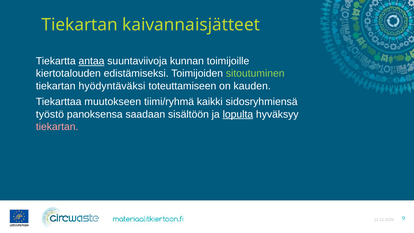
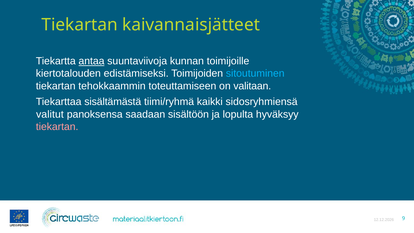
sitoutuminen colour: light green -> light blue (255, 74)
hyödyntäväksi: hyödyntäväksi -> tehokkaammin (112, 86)
kauden: kauden -> valitaan (252, 86)
muutokseen: muutokseen -> sisältämästä (113, 102)
työstö: työstö -> valitut (50, 114)
lopulta underline: present -> none (238, 114)
